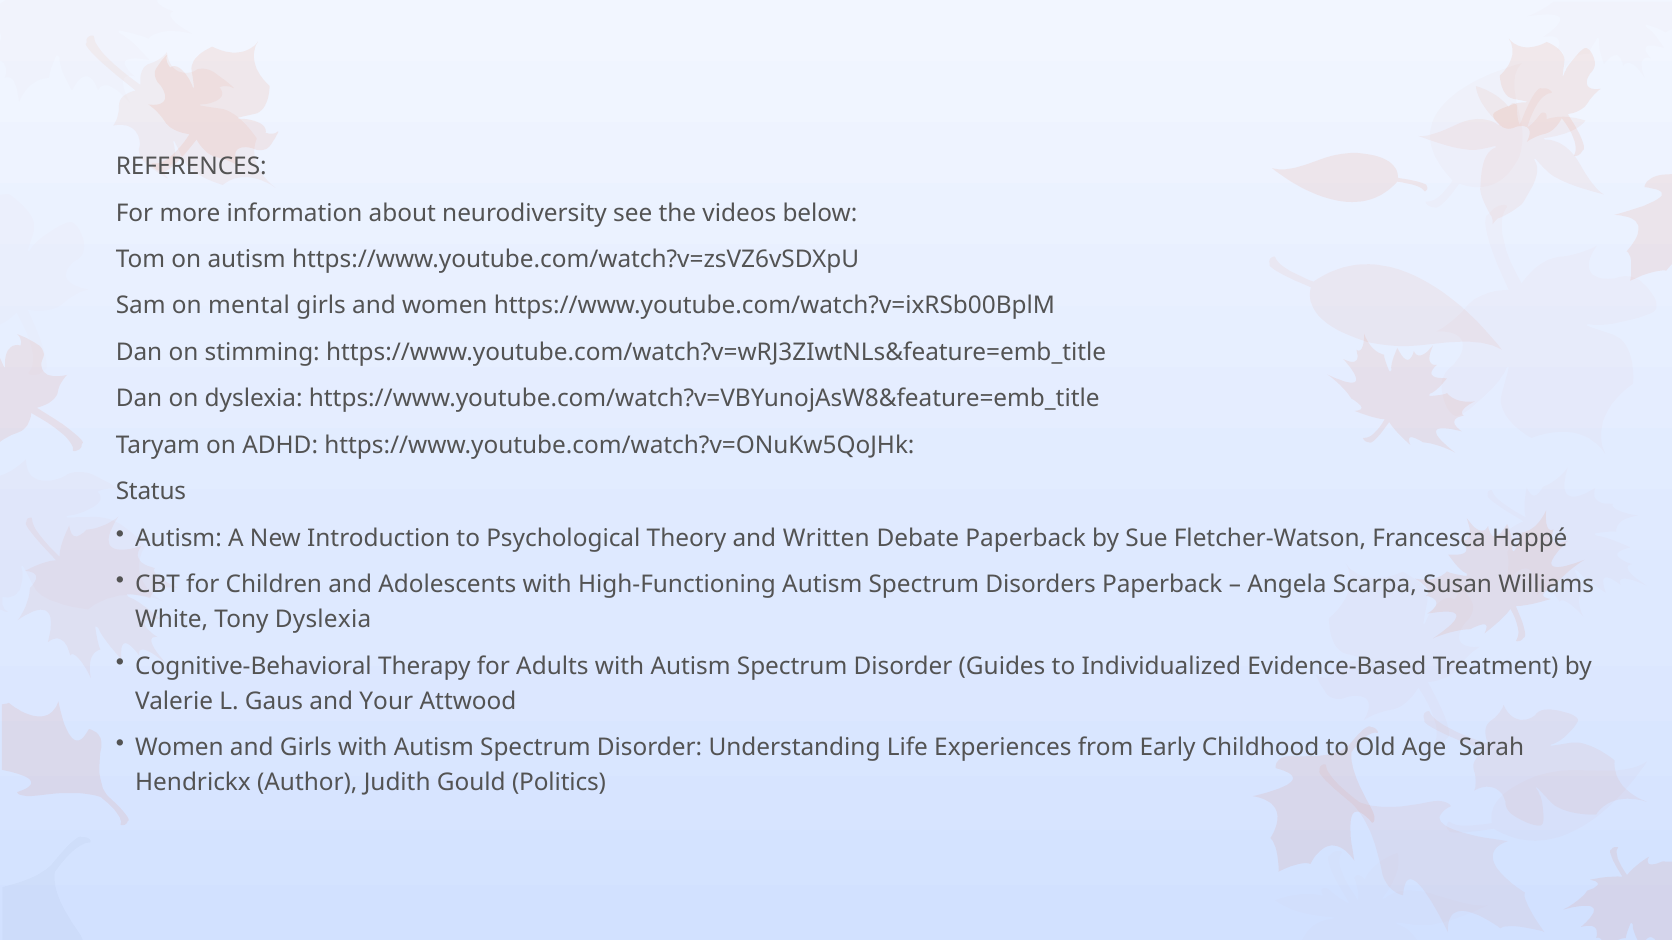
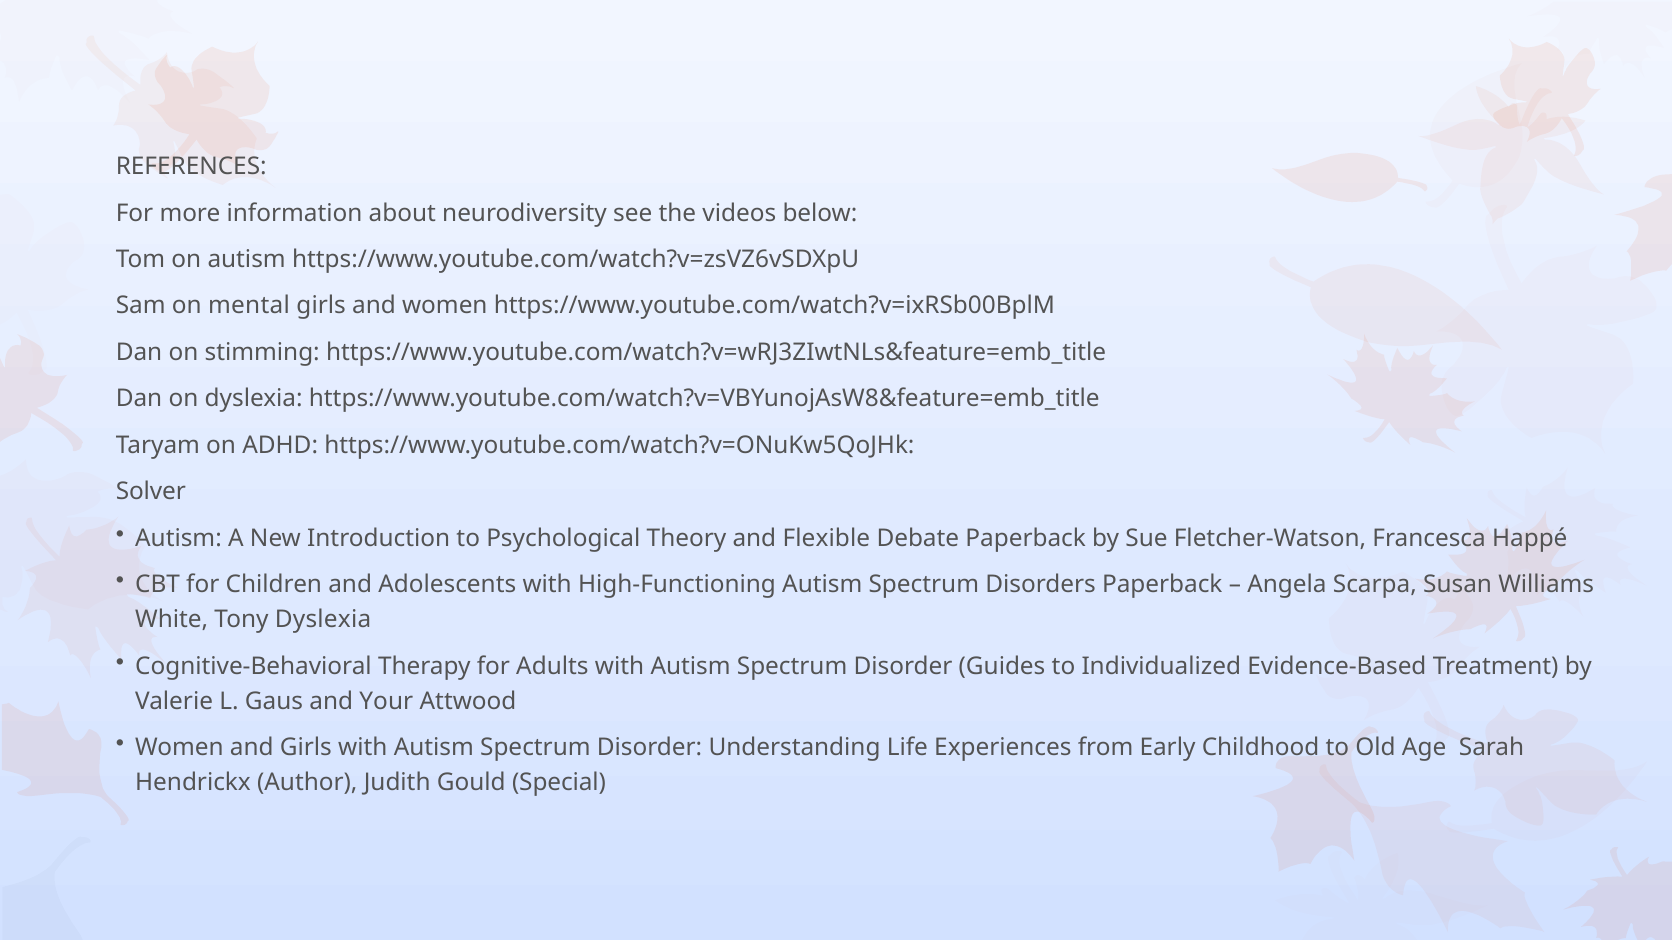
Status: Status -> Solver (151, 492)
Written: Written -> Flexible (826, 538)
Politics: Politics -> Special (559, 783)
